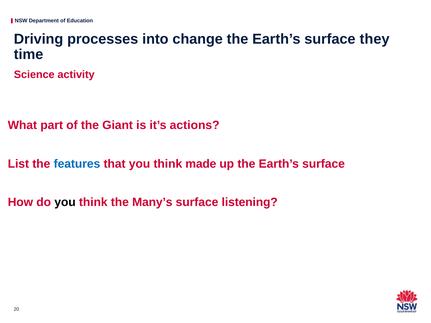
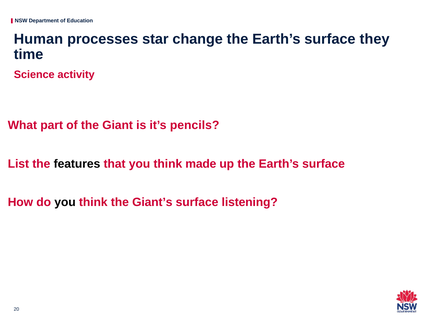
Driving: Driving -> Human (38, 39)
into: into -> star (155, 39)
actions: actions -> pencils (195, 125)
features colour: blue -> black (77, 164)
Many’s: Many’s -> Giant’s (152, 203)
